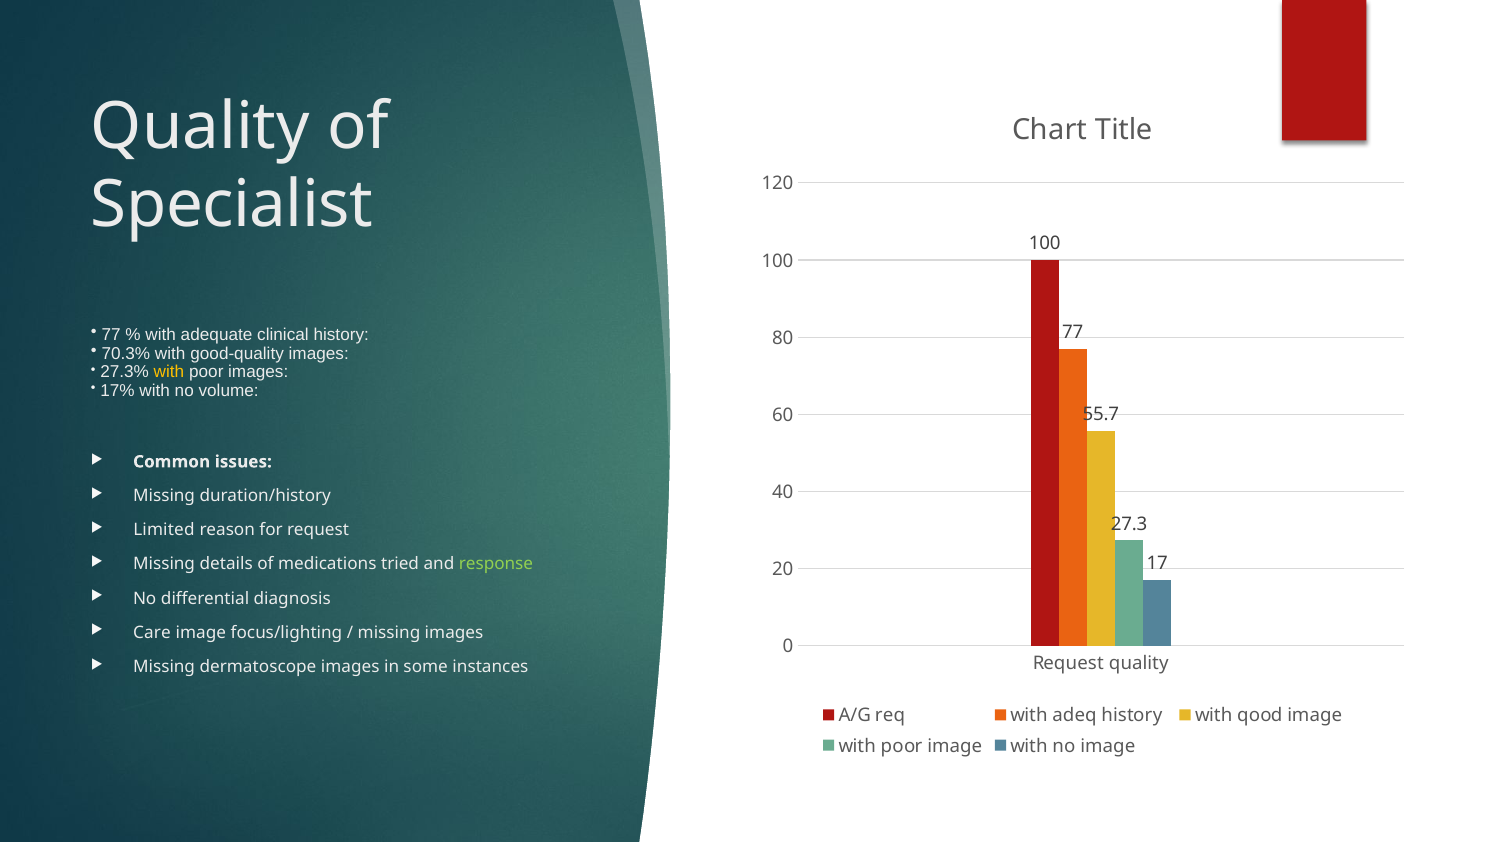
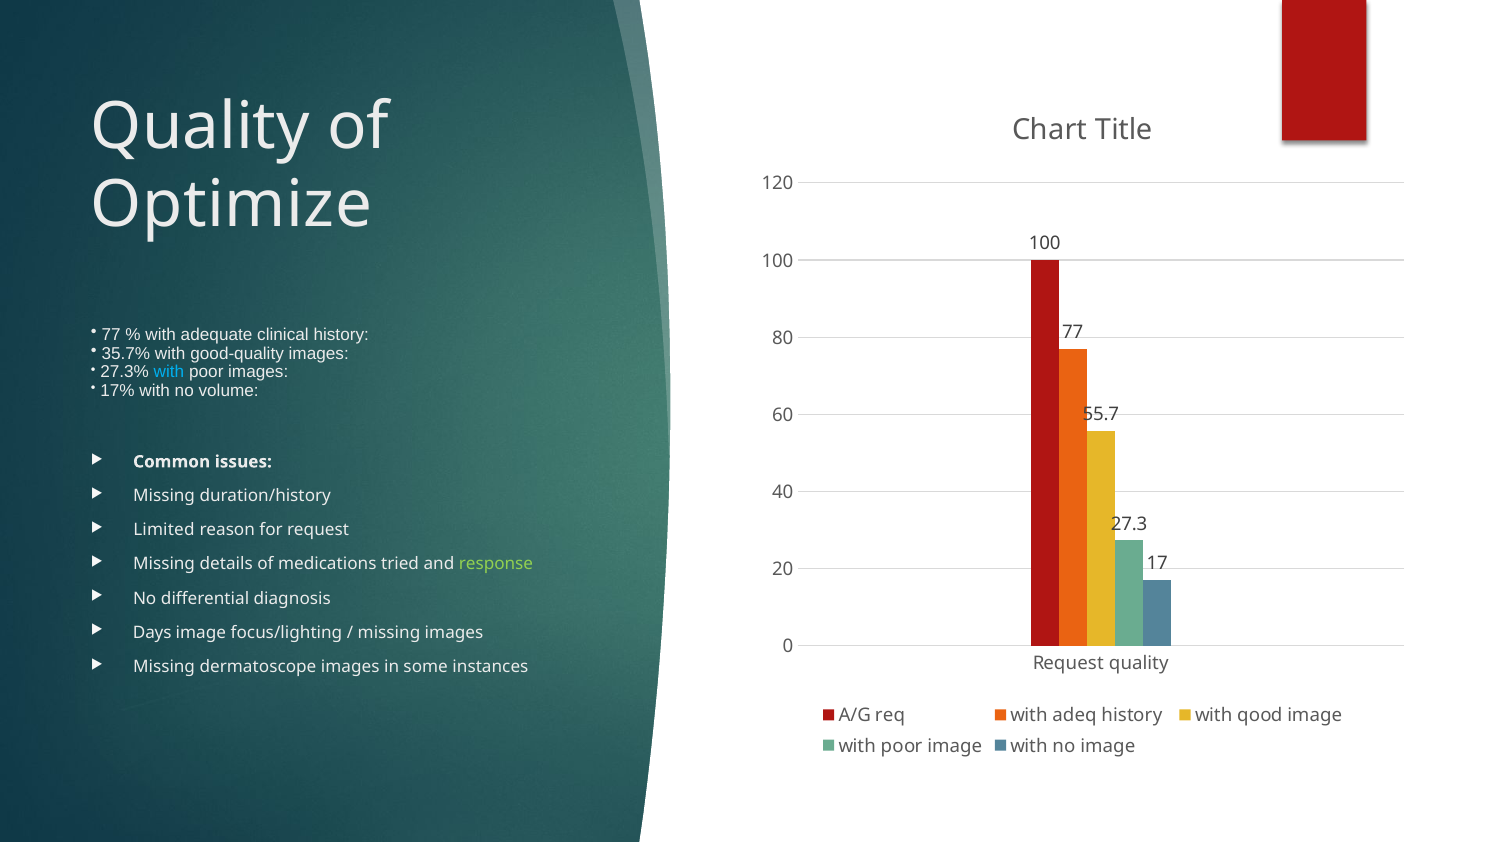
Specialist: Specialist -> Optimize (231, 205)
70.3%: 70.3% -> 35.7% (126, 353)
with colour: yellow -> light blue (169, 372)
Care: Care -> Days (152, 633)
